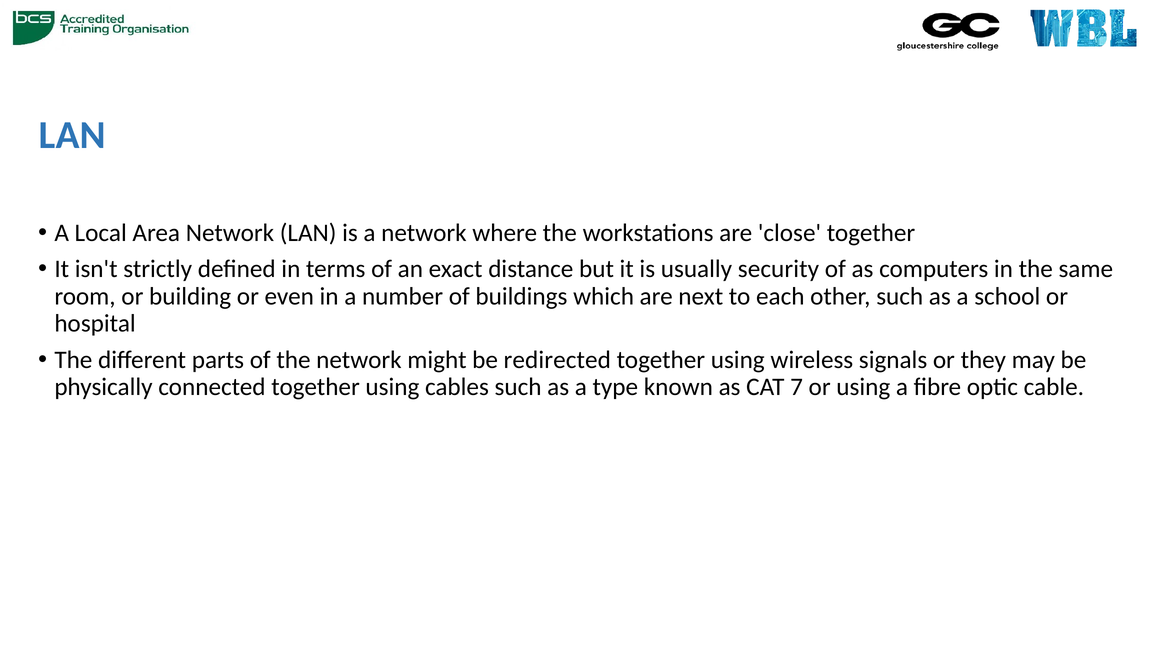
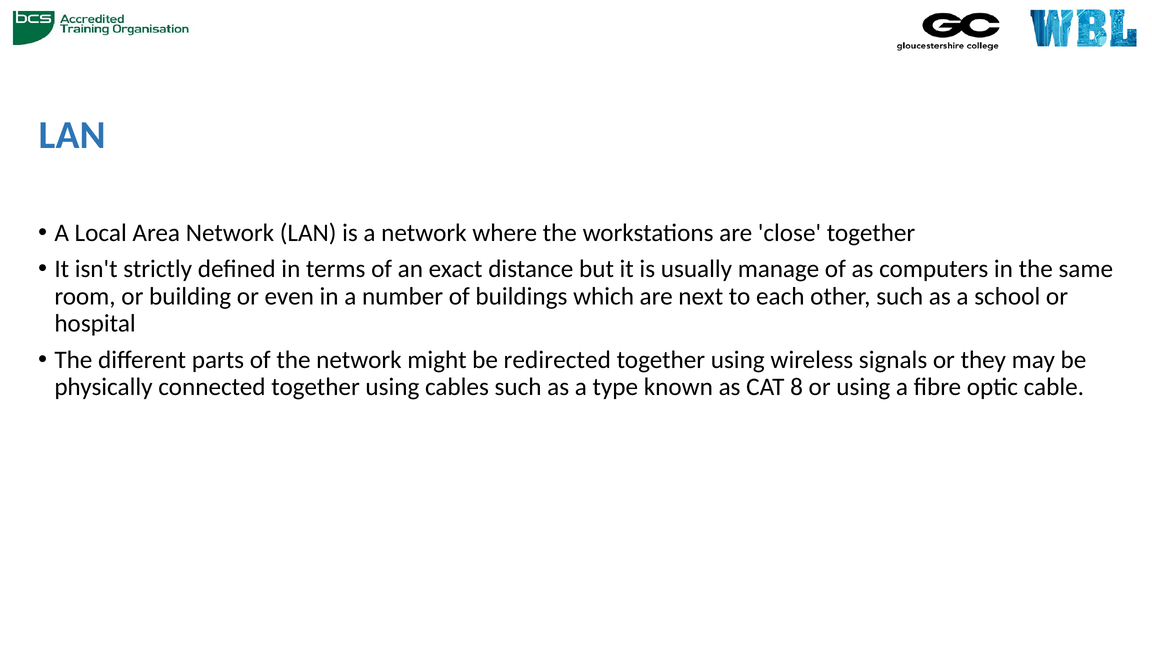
security: security -> manage (779, 269)
7: 7 -> 8 (797, 387)
